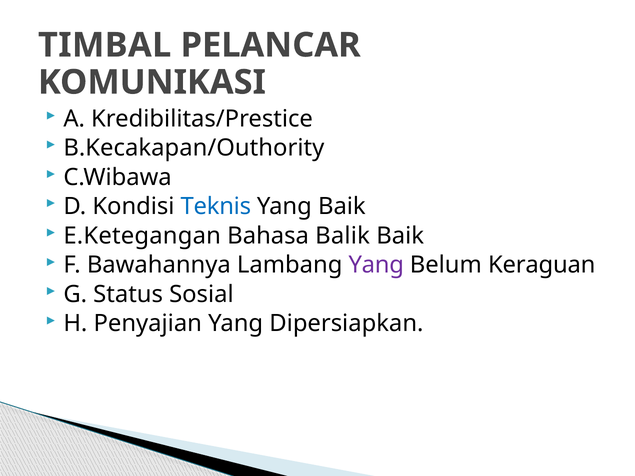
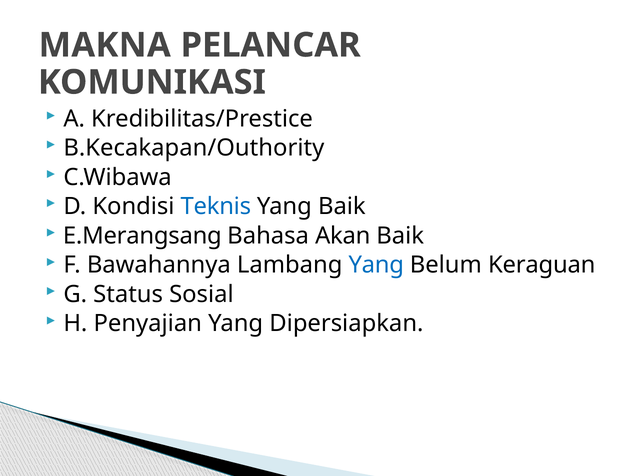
TIMBAL: TIMBAL -> MAKNA (105, 45)
E.Ketegangan: E.Ketegangan -> E.Merangsang (142, 236)
Balik: Balik -> Akan (343, 236)
Yang colour: purple -> blue (376, 265)
